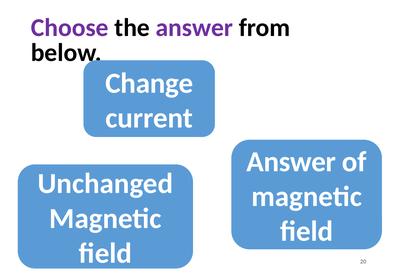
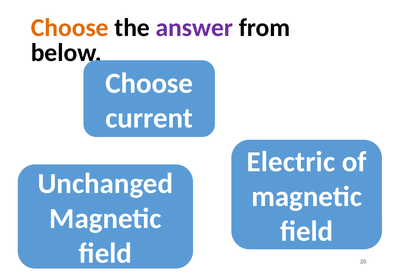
Choose colour: purple -> orange (70, 28)
Change: Change -> Choose (149, 83)
Answer: Answer -> Electric (291, 162)
